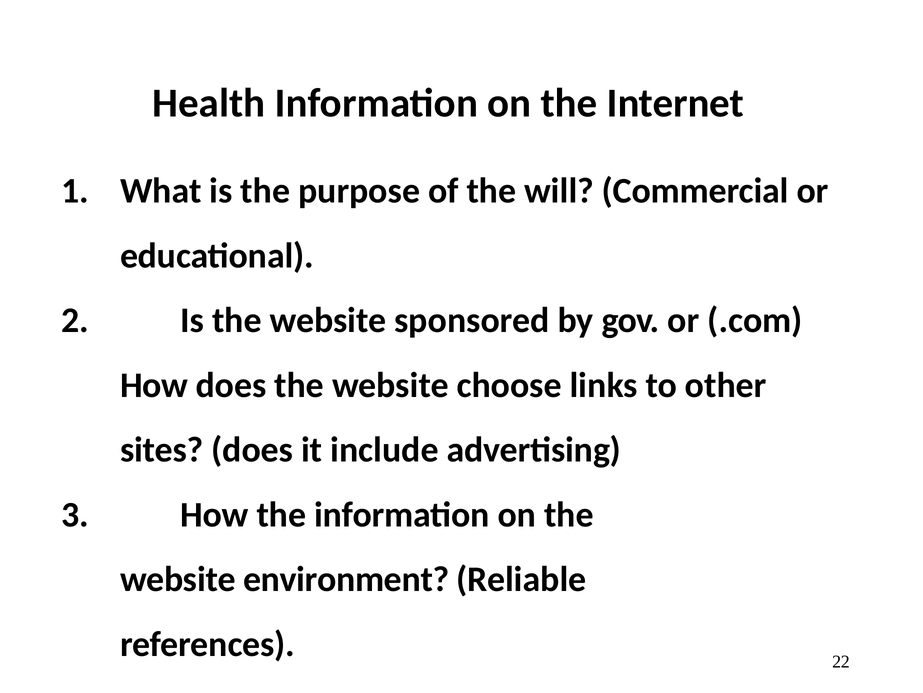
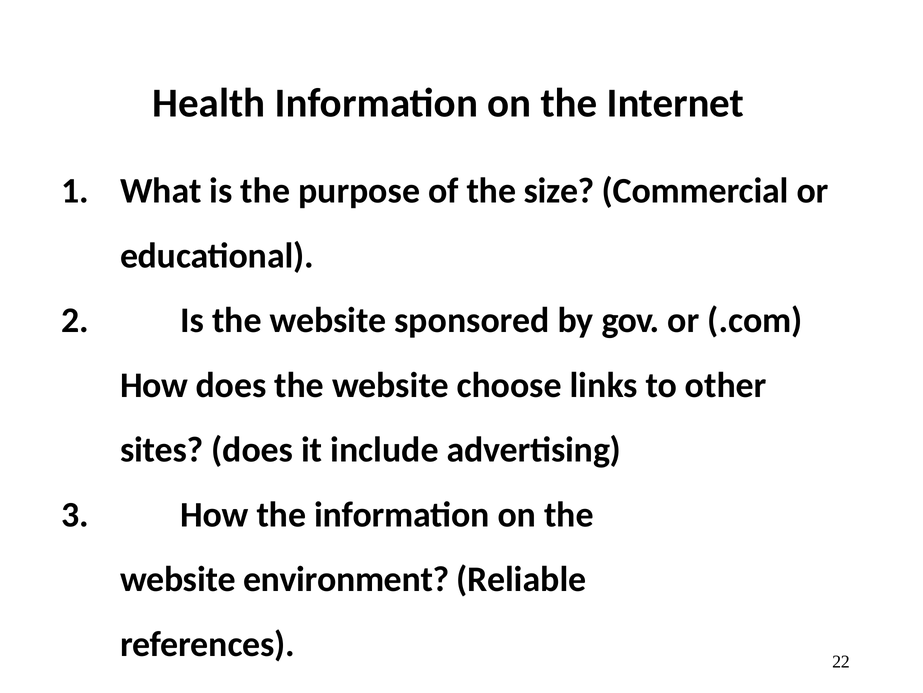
will: will -> size (559, 191)
